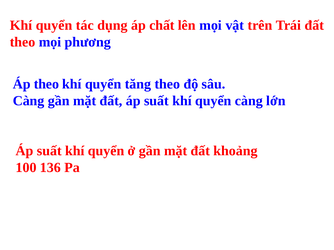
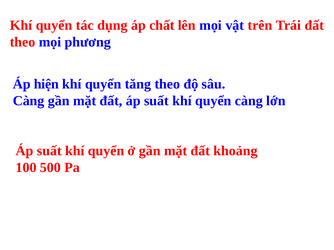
Áp theo: theo -> hiện (46, 84)
136: 136 -> 500 (50, 168)
